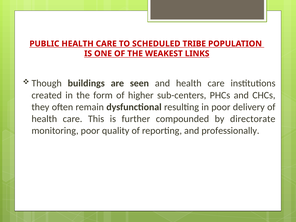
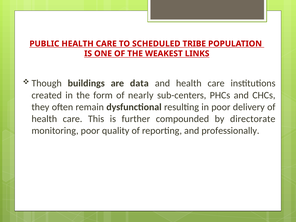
seen: seen -> data (139, 83)
higher: higher -> nearly (141, 95)
